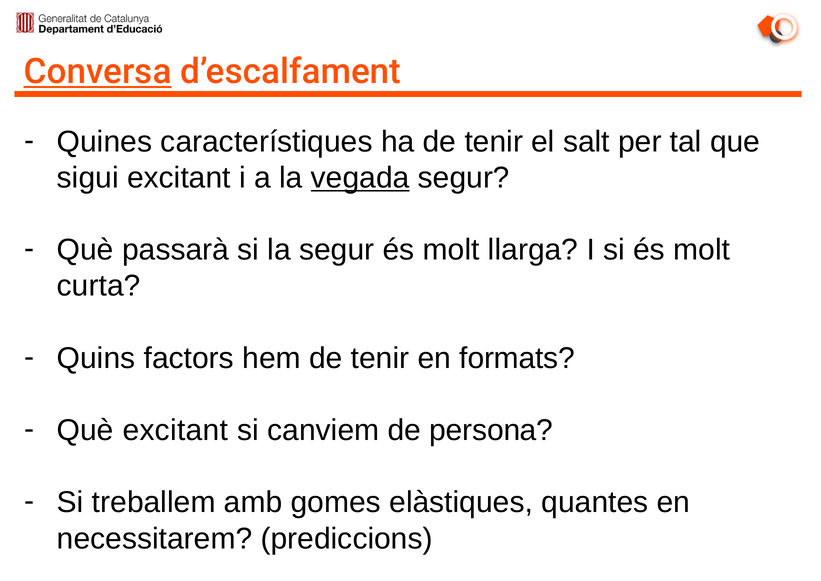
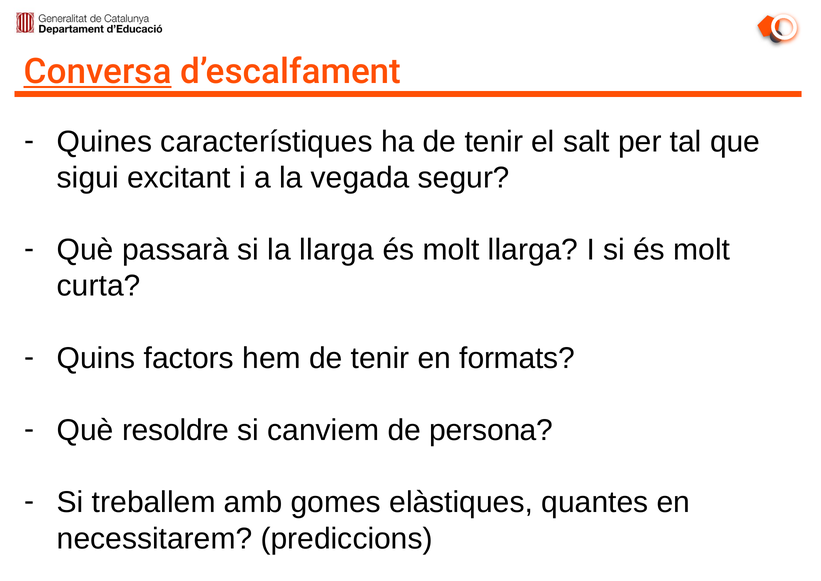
vegada underline: present -> none (360, 178)
la segur: segur -> llarga (337, 250)
Què excitant: excitant -> resoldre (176, 430)
